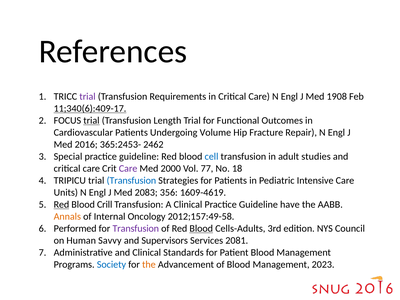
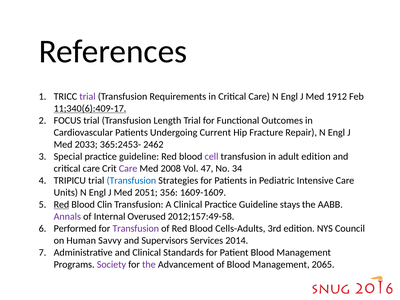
1908: 1908 -> 1912 (337, 97)
trial underline: present -> none (91, 121)
Volume: Volume -> Current (215, 133)
2016: 2016 -> 2033 (86, 145)
cell colour: blue -> purple (212, 157)
adult studies: studies -> edition (316, 157)
2000: 2000 -> 2008 (171, 169)
77: 77 -> 47 (207, 169)
18: 18 -> 34 (237, 169)
2083: 2083 -> 2051 (146, 193)
1609-4619: 1609-4619 -> 1609-1609 (203, 193)
Crill: Crill -> Clin (105, 205)
have: have -> stays (290, 205)
Annals colour: orange -> purple (67, 217)
Oncology: Oncology -> Overused (147, 217)
Blood underline: present -> none (201, 229)
2081: 2081 -> 2014 (237, 241)
Society colour: blue -> purple (111, 265)
the colour: orange -> purple (149, 265)
2023: 2023 -> 2065 (323, 265)
